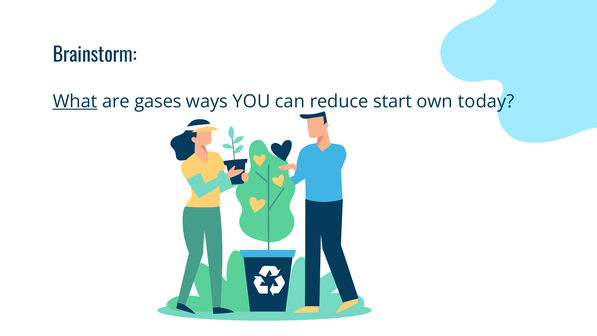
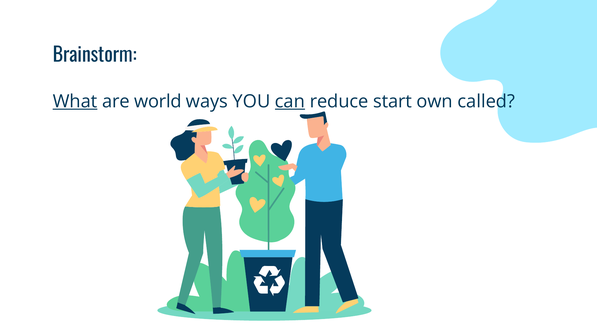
gases: gases -> world (158, 101)
can underline: none -> present (290, 101)
today: today -> called (486, 101)
